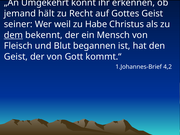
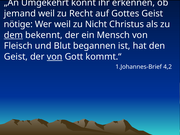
jemand hält: hält -> weil (46, 13)
seiner: seiner -> nötige (18, 24)
Habe: Habe -> Nicht (96, 24)
von underline: none -> present (55, 57)
